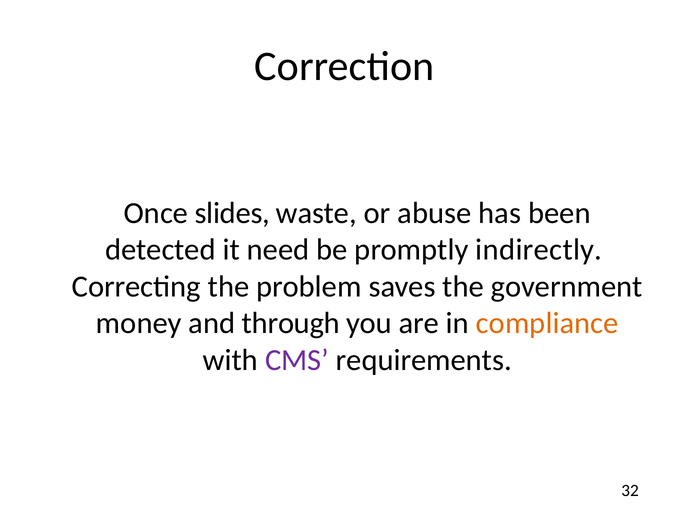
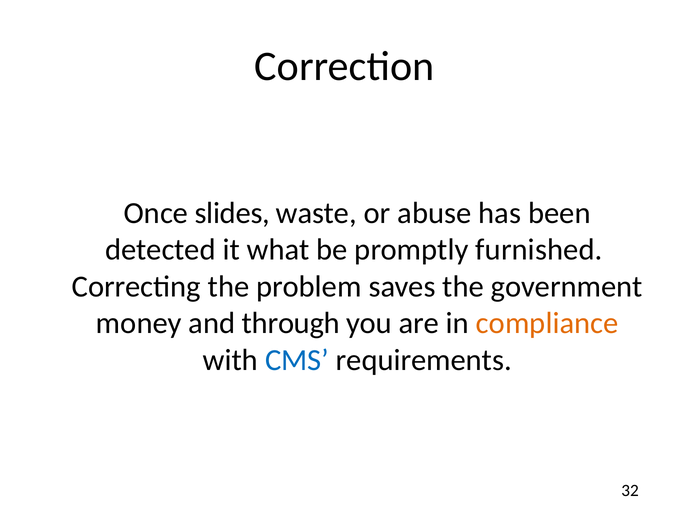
need: need -> what (278, 250)
indirectly: indirectly -> furnished (539, 250)
CMS colour: purple -> blue (297, 361)
